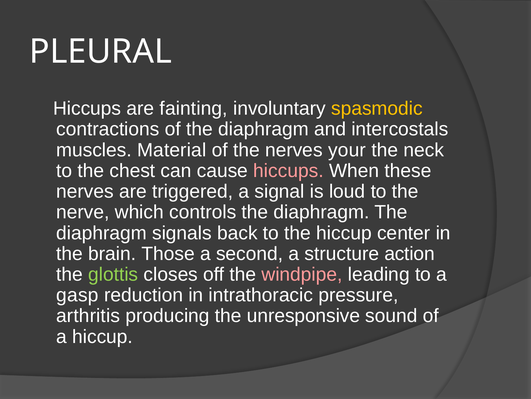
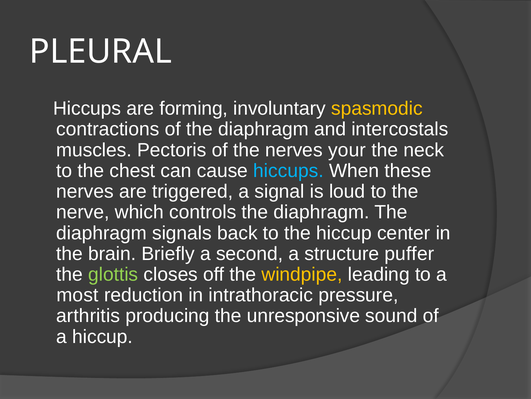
fainting: fainting -> forming (194, 108)
Material: Material -> Pectoris (172, 150)
hiccups colour: pink -> light blue (288, 170)
Those: Those -> Briefly (168, 253)
action: action -> puffer (409, 253)
windpipe colour: pink -> yellow (302, 274)
gasp: gasp -> most (77, 295)
